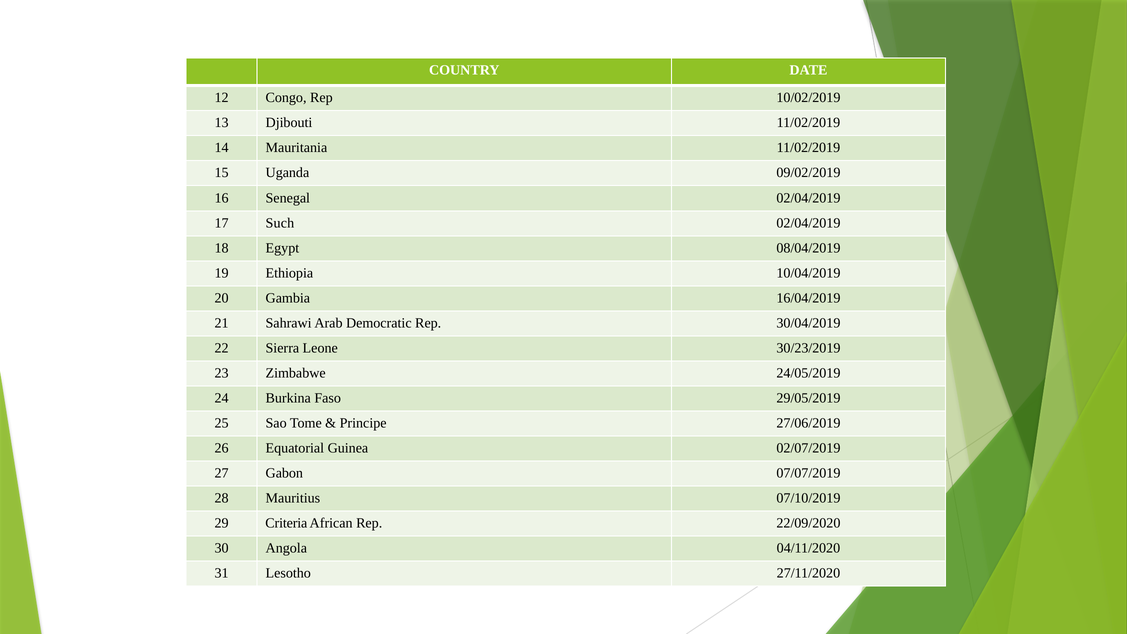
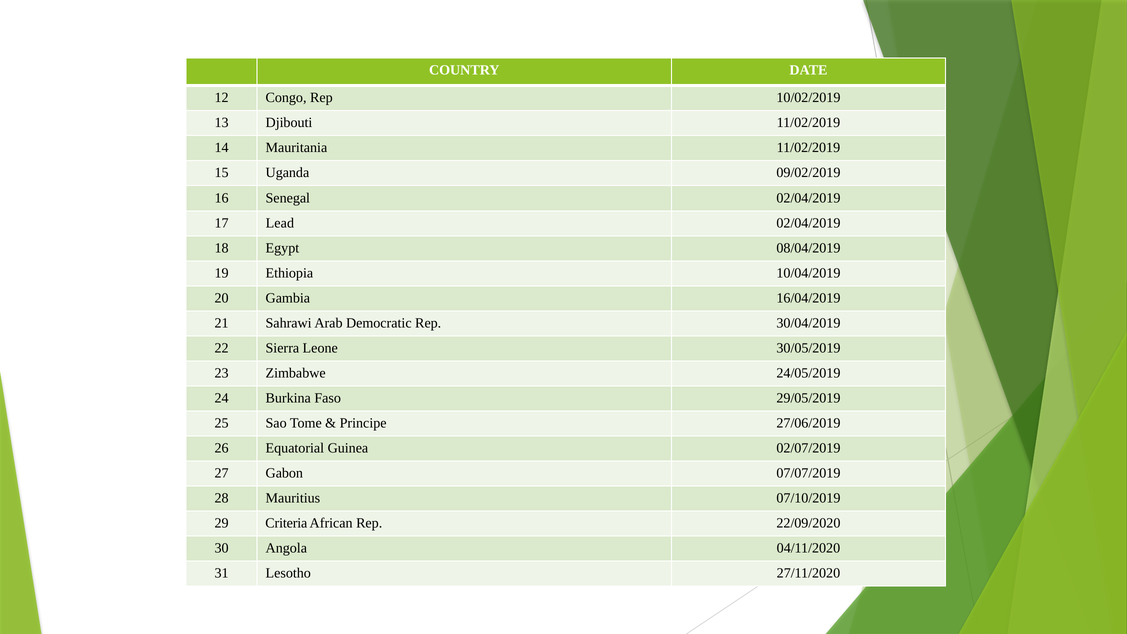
Such: Such -> Lead (280, 223)
30/23/2019: 30/23/2019 -> 30/05/2019 (808, 348)
